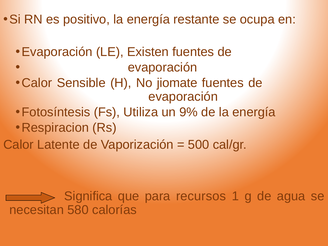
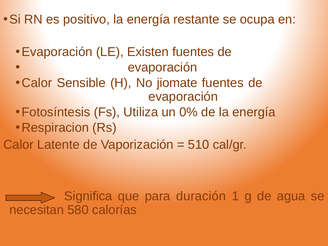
9%: 9% -> 0% (189, 112)
500: 500 -> 510 (199, 145)
recursos: recursos -> duración (201, 196)
